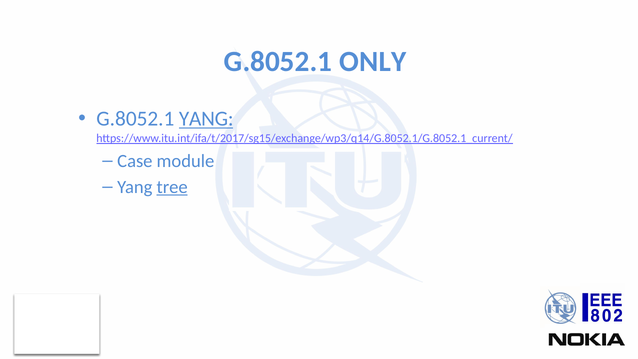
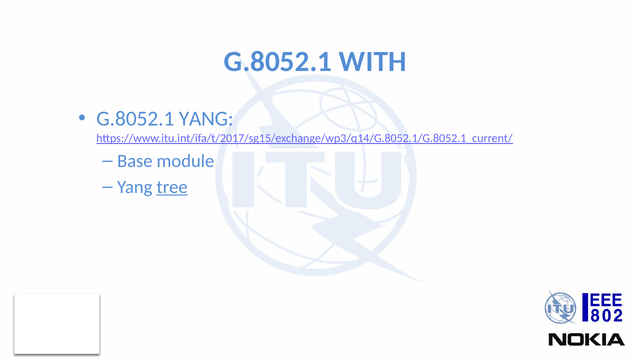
ONLY: ONLY -> WITH (373, 62)
YANG underline: present -> none (206, 119)
Case: Case -> Base (135, 161)
